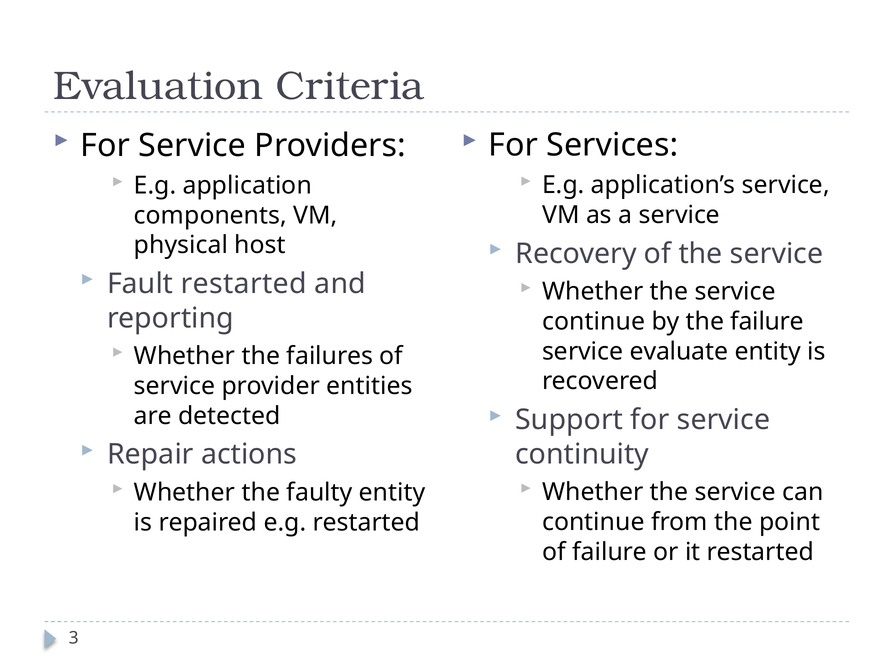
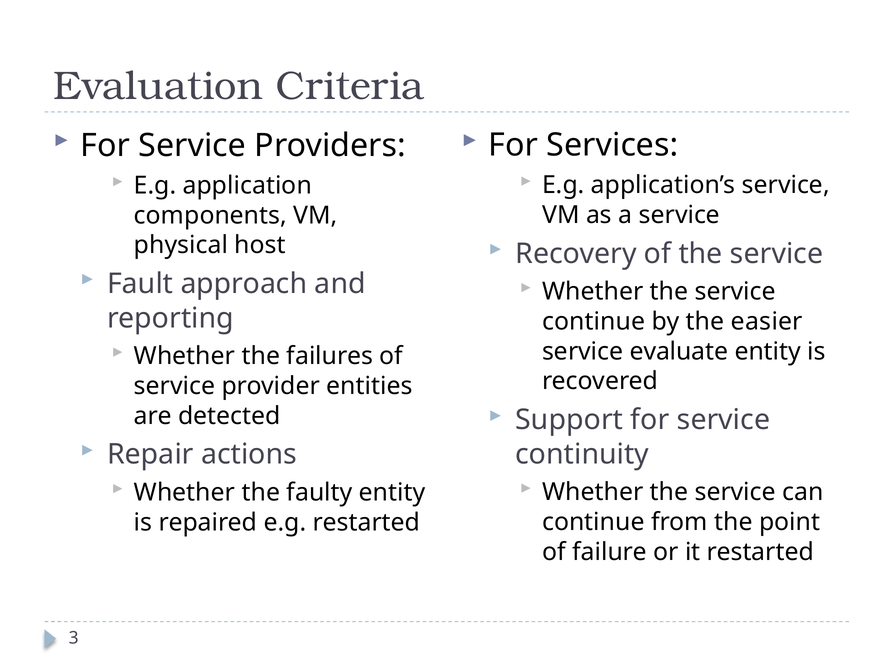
Fault restarted: restarted -> approach (244, 284)
the failure: failure -> easier (767, 321)
